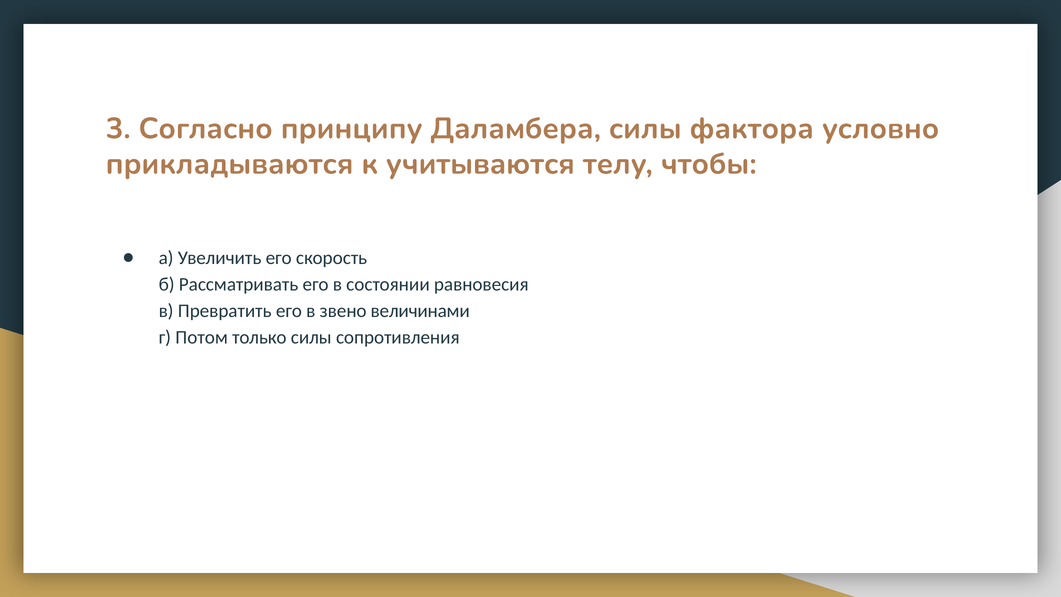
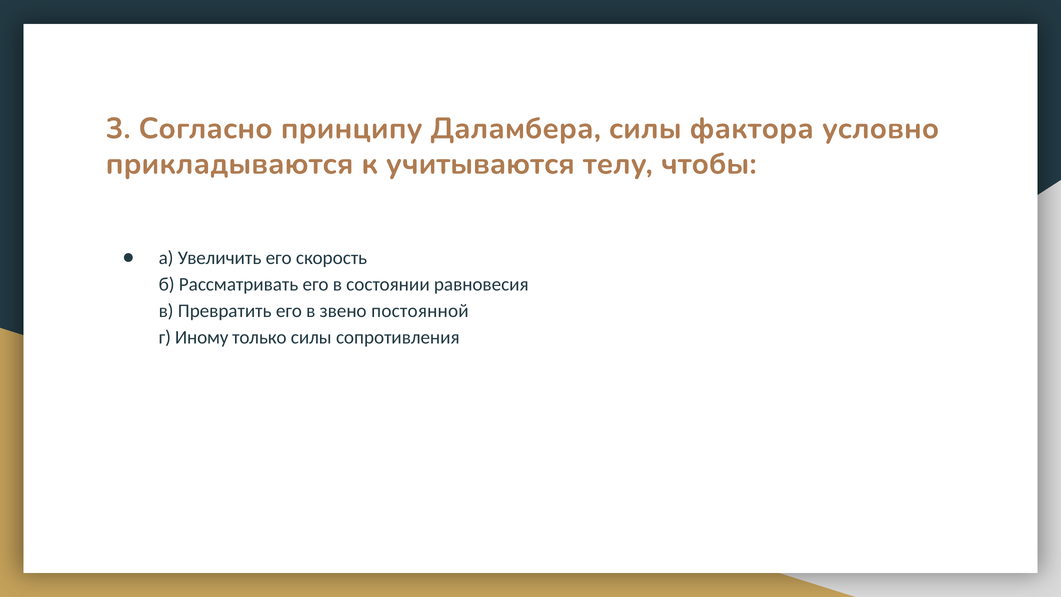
величинами: величинами -> постоянной (420, 311)
Потом: Потом -> Иному (202, 337)
